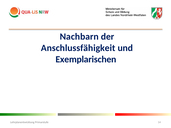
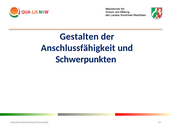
Nachbarn: Nachbarn -> Gestalten (79, 37)
Exemplarischen: Exemplarischen -> Schwerpunkten (86, 59)
